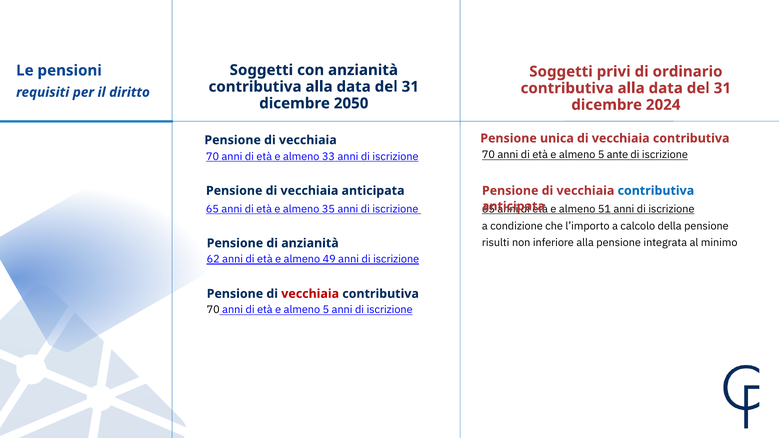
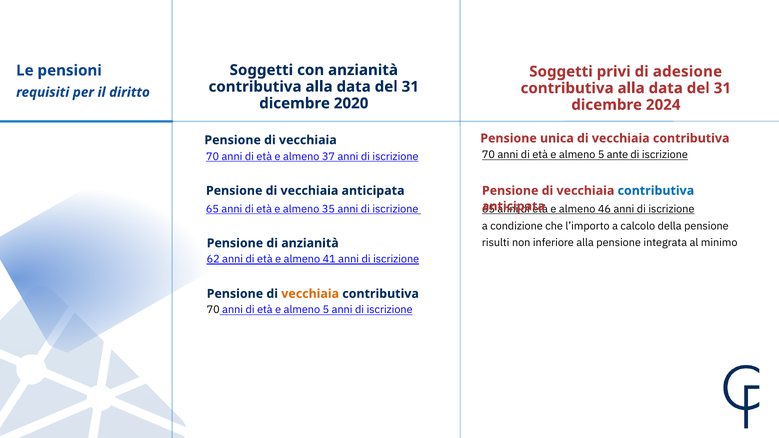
ordinario: ordinario -> adesione (687, 72)
2050: 2050 -> 2020 (351, 103)
33: 33 -> 37 (328, 157)
51: 51 -> 46 (604, 209)
49: 49 -> 41 (329, 259)
vecchiaia colour: red -> orange (310, 294)
